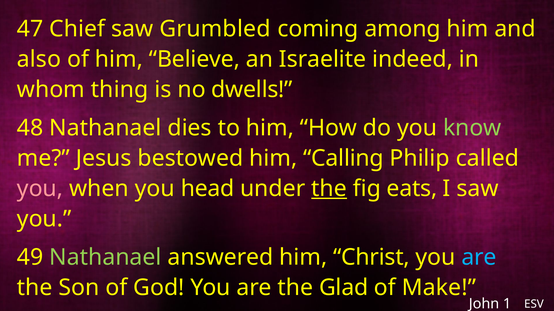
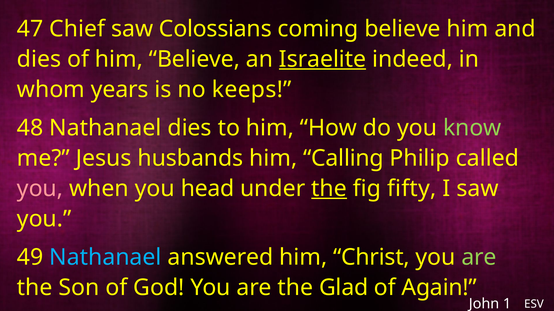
Grumbled: Grumbled -> Colossians (215, 29)
coming among: among -> believe (403, 29)
also: also -> dies (39, 59)
Israelite underline: none -> present (323, 59)
thing: thing -> years (120, 90)
dwells: dwells -> keeps (252, 90)
bestowed: bestowed -> husbands (190, 158)
eats: eats -> fifty (412, 189)
Nathanael colour: light green -> light blue (105, 258)
are colour: light blue -> light green (479, 258)
Make: Make -> Again (439, 288)
